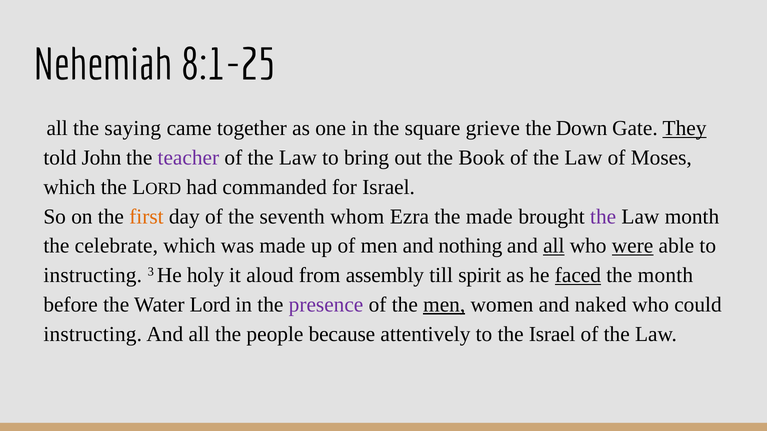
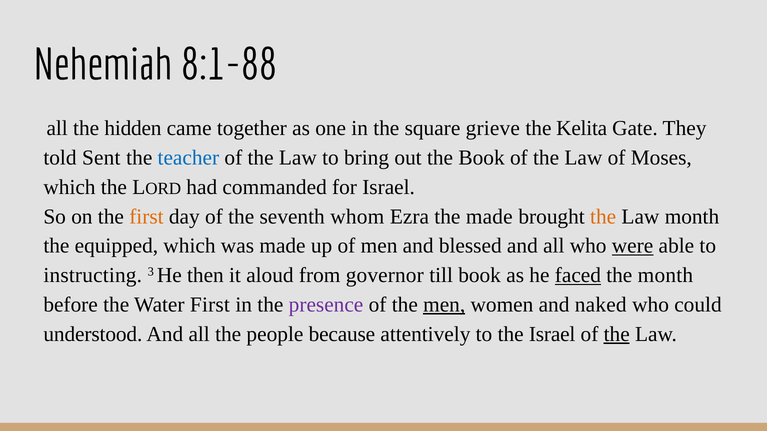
8:1-25: 8:1-25 -> 8:1-88 (229, 65)
saying: saying -> hidden (133, 129)
Down: Down -> Kelita (582, 129)
They underline: present -> none (685, 129)
John: John -> Sent (101, 158)
teacher colour: purple -> blue (188, 158)
the colour: purple -> orange (603, 217)
celebrate: celebrate -> equipped (116, 246)
nothing: nothing -> blessed (470, 246)
all underline: present -> none (554, 246)
holy: holy -> then (205, 276)
assembly: assembly -> governor (385, 276)
till spirit: spirit -> book (480, 276)
Water Lord: Lord -> First (210, 305)
instructing: instructing -> understood (93, 334)
the underline: none -> present (617, 334)
